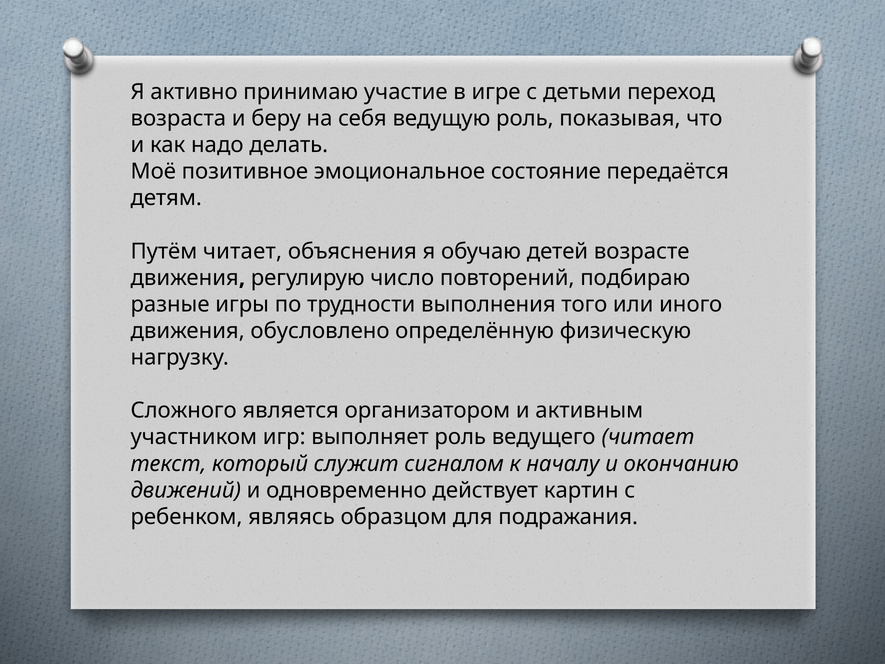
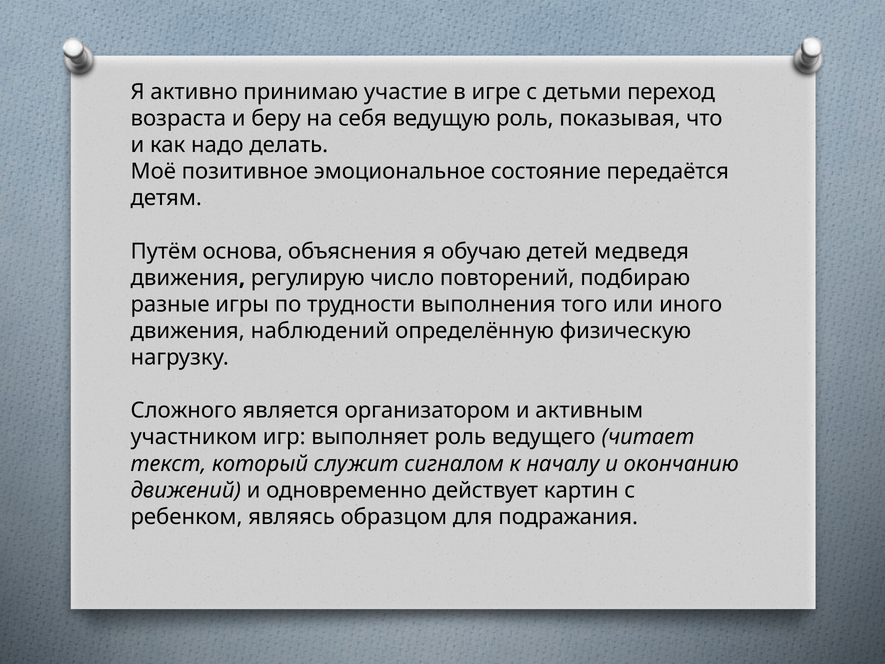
Путём читает: читает -> основа (243, 251)
возрасте: возрасте -> медведя (642, 251)
обусловлено: обусловлено -> наблюдений (320, 331)
